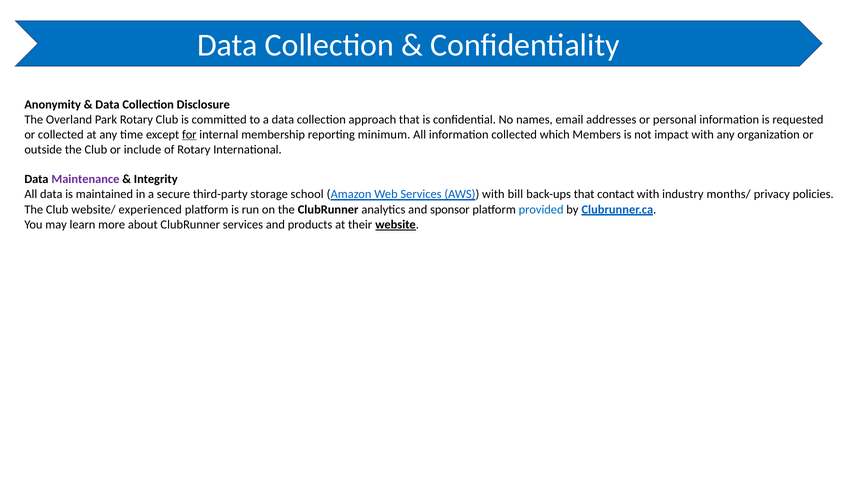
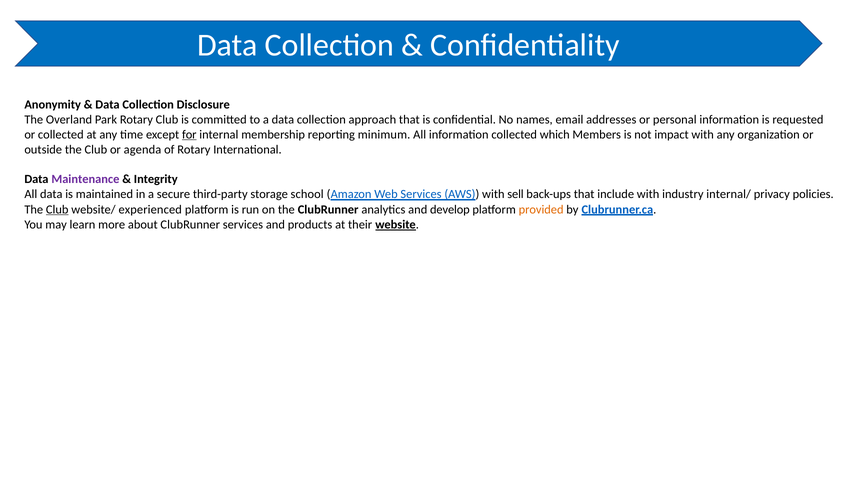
include: include -> agenda (142, 149)
bill: bill -> sell (516, 194)
contact: contact -> include (616, 194)
months/: months/ -> internal/ (729, 194)
Club underline: none -> present (57, 209)
sponsor: sponsor -> develop (450, 209)
provided colour: blue -> orange (541, 209)
